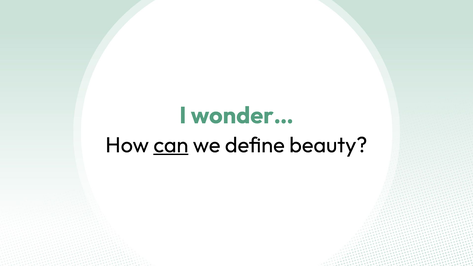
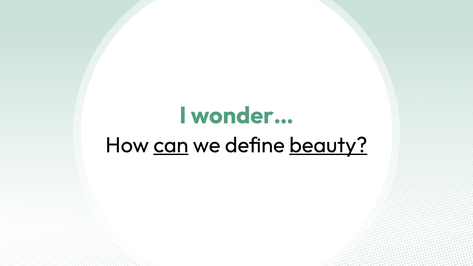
beauty underline: none -> present (328, 145)
